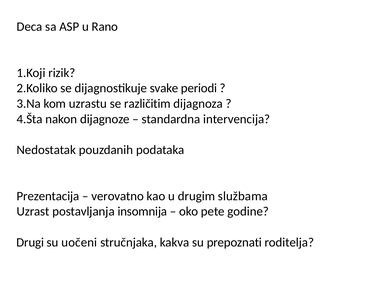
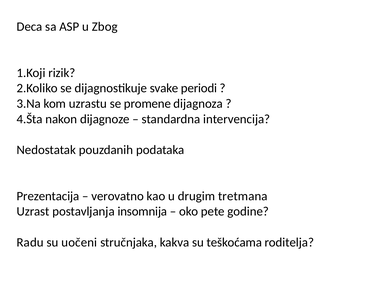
Rano: Rano -> Zbog (105, 27)
različitim: različitim -> promene (147, 104)
službama: službama -> tretmana (243, 196)
Drugi: Drugi -> Radu (30, 242)
prepoznati: prepoznati -> teškoćama (234, 242)
